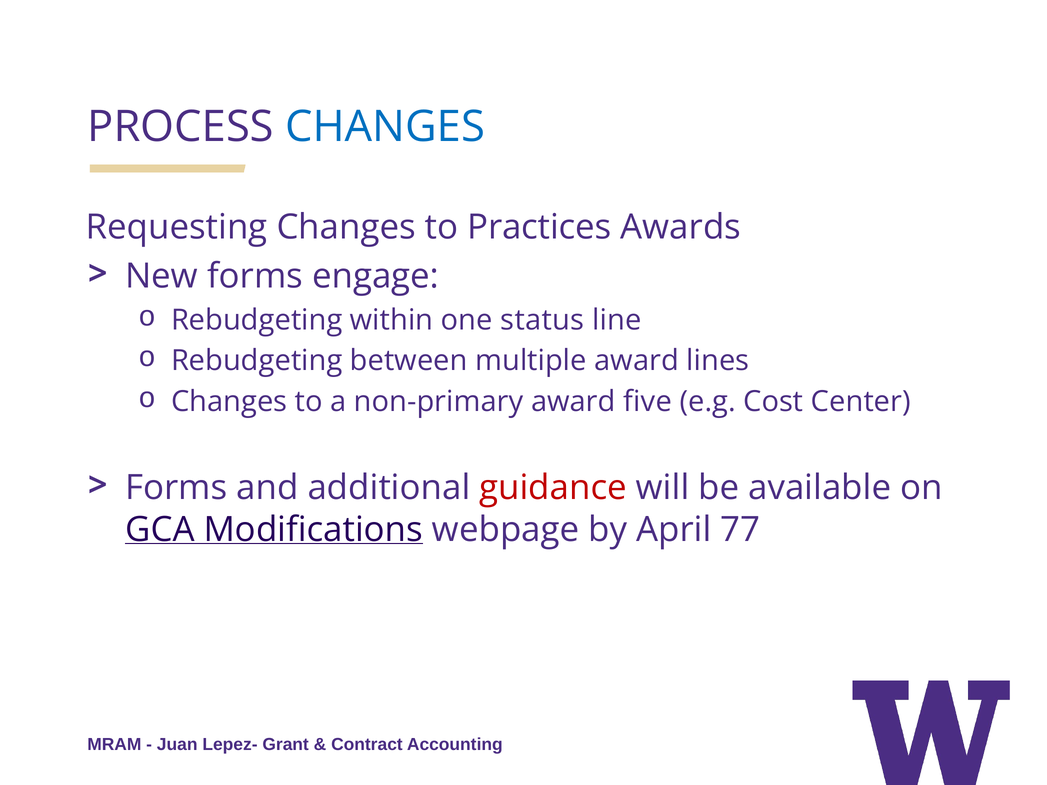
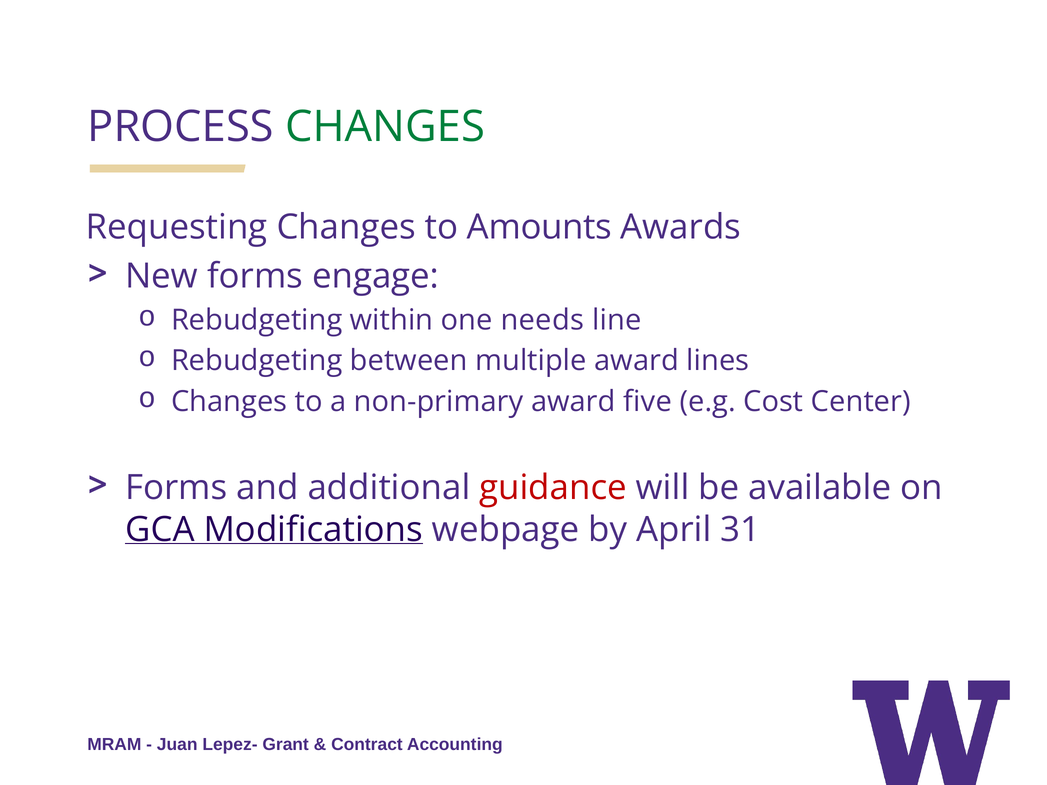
CHANGES colour: blue -> green (385, 127)
Practices: Practices -> Amounts (539, 227)
status: status -> needs (542, 320)
77: 77 -> 31 (740, 530)
